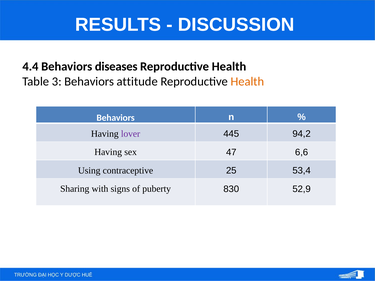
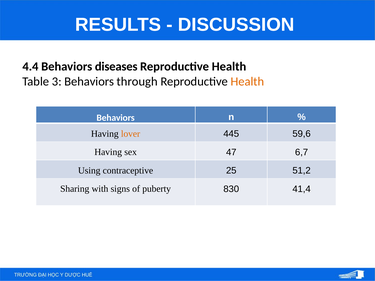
attitude: attitude -> through (137, 81)
lover colour: purple -> orange (131, 134)
94,2: 94,2 -> 59,6 (302, 134)
6,6: 6,6 -> 6,7 (302, 152)
53,4: 53,4 -> 51,2 (302, 171)
52,9: 52,9 -> 41,4 (302, 189)
